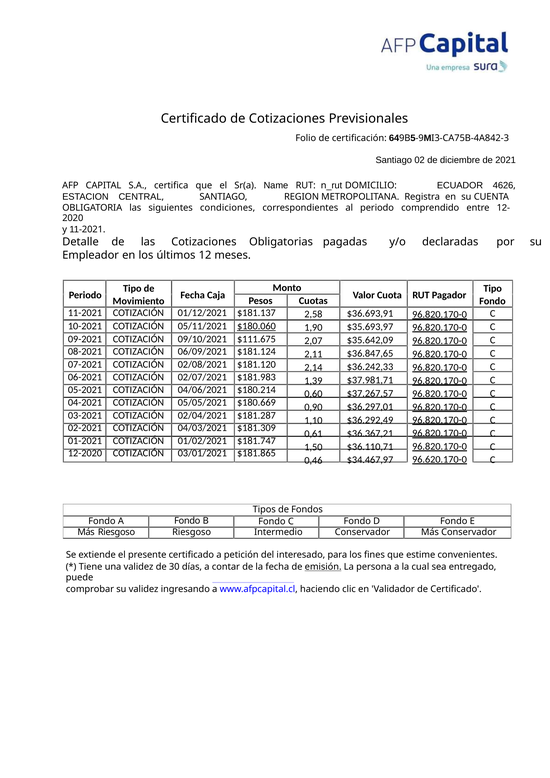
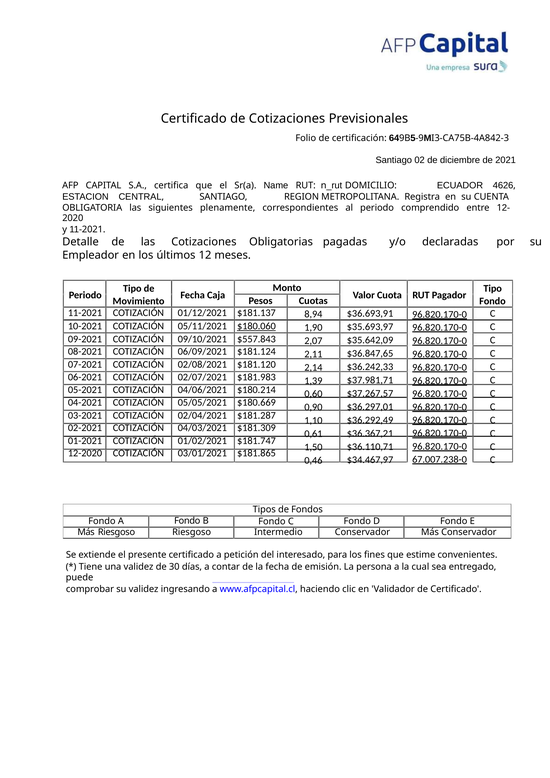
condiciones: condiciones -> plenamente (228, 208)
2,58: 2,58 -> 8,94 (313, 314)
$111.675: $111.675 -> $557.843 (256, 339)
96.620.170-0: 96.620.170-0 -> 67.007.238-0 (440, 459)
emisión underline: present -> none (323, 566)
